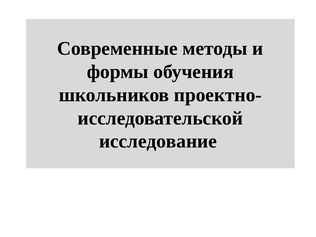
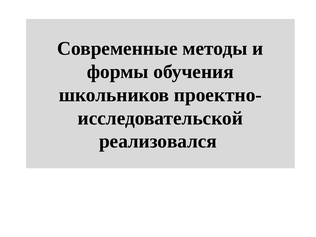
исследование: исследование -> реализовался (158, 141)
